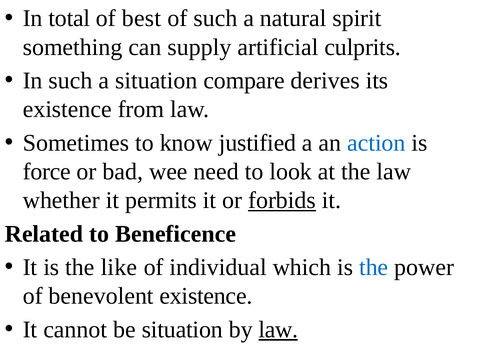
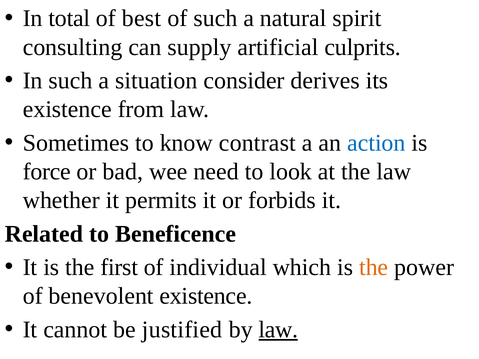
something: something -> consulting (73, 47)
compare: compare -> consider (244, 81)
justified: justified -> contrast (257, 143)
forbids underline: present -> none (282, 200)
like: like -> first (119, 268)
the colour: blue -> orange (374, 268)
be situation: situation -> justified (182, 330)
